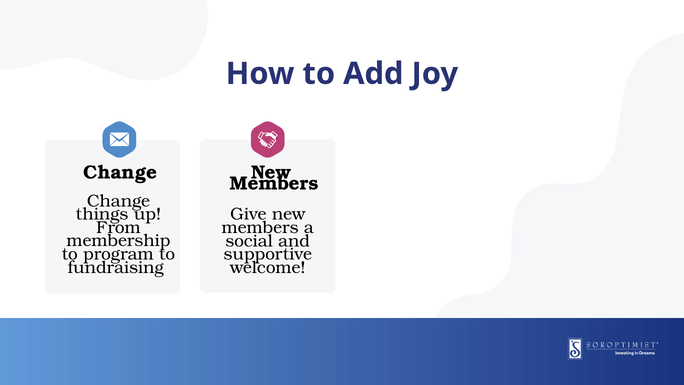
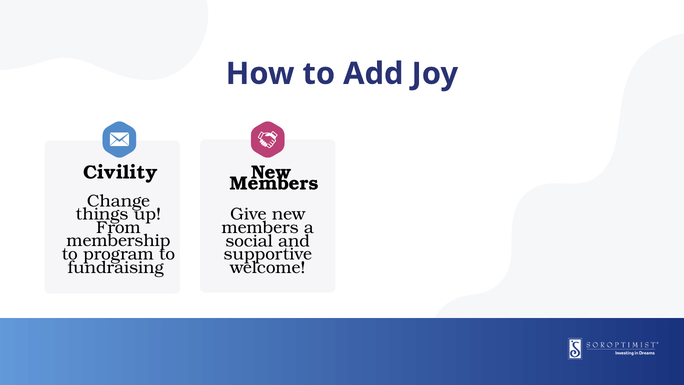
Change: Change -> Civility (120, 172)
